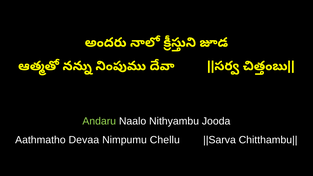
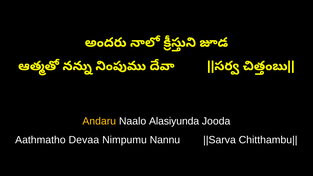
Andaru colour: light green -> yellow (99, 121)
Nithyambu: Nithyambu -> Alasiyunda (174, 121)
Chellu: Chellu -> Nannu (165, 140)
